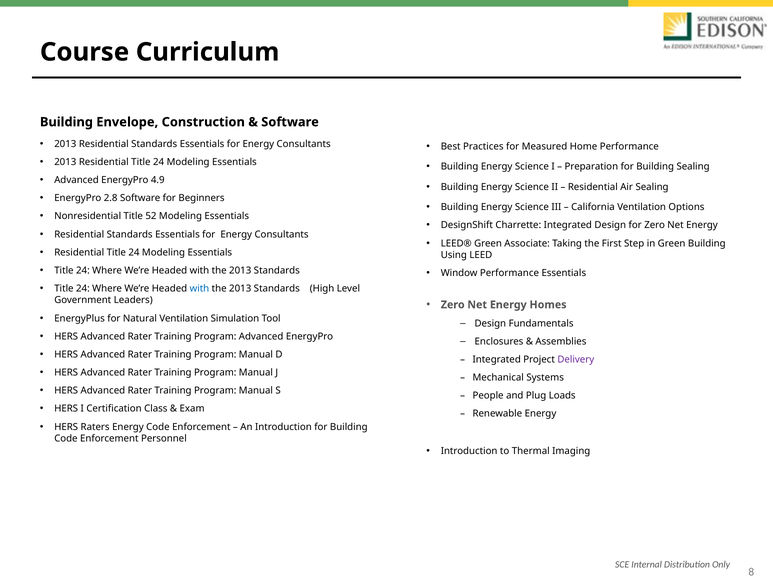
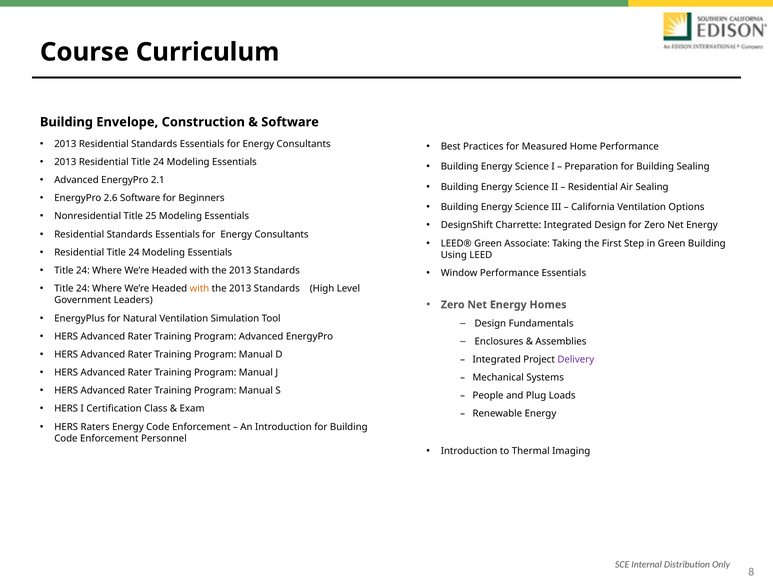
4.9: 4.9 -> 2.1 (158, 180)
2.8: 2.8 -> 2.6 (111, 198)
52: 52 -> 25 (151, 216)
with colour: blue -> orange (199, 289)
